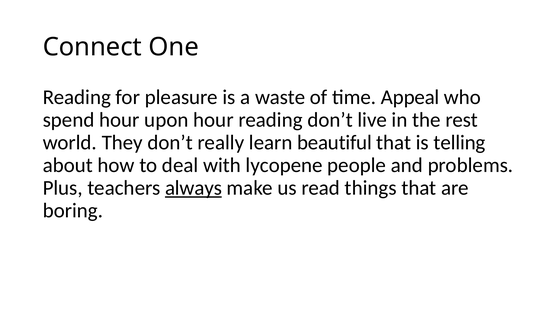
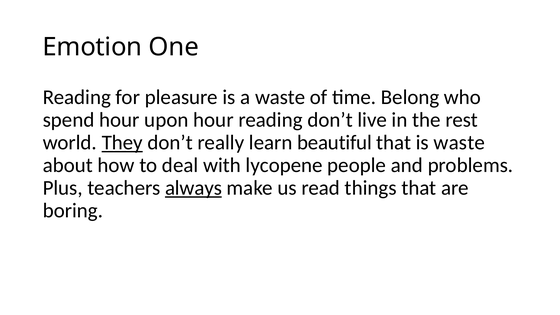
Connect: Connect -> Emotion (92, 47)
Appeal: Appeal -> Belong (410, 97)
They underline: none -> present (122, 143)
is telling: telling -> waste (459, 143)
